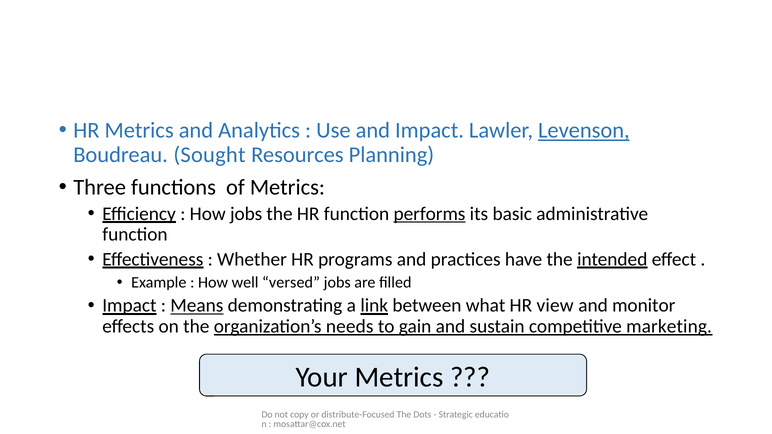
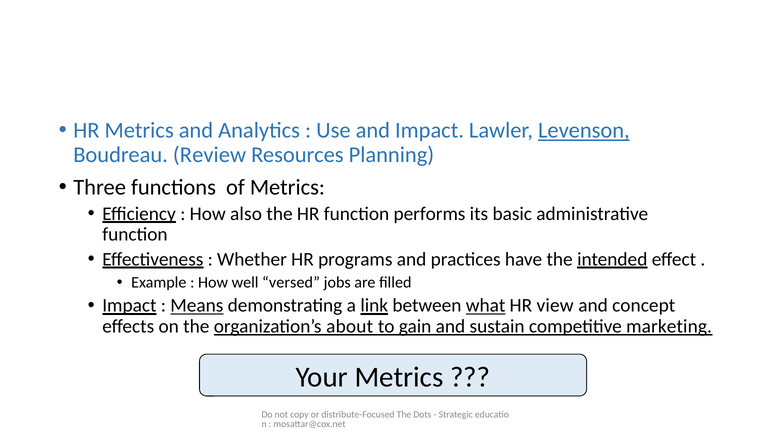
Sought: Sought -> Review (210, 155)
How jobs: jobs -> also (246, 214)
performs underline: present -> none (429, 214)
what underline: none -> present (486, 306)
monitor: monitor -> concept (644, 306)
needs: needs -> about (350, 327)
